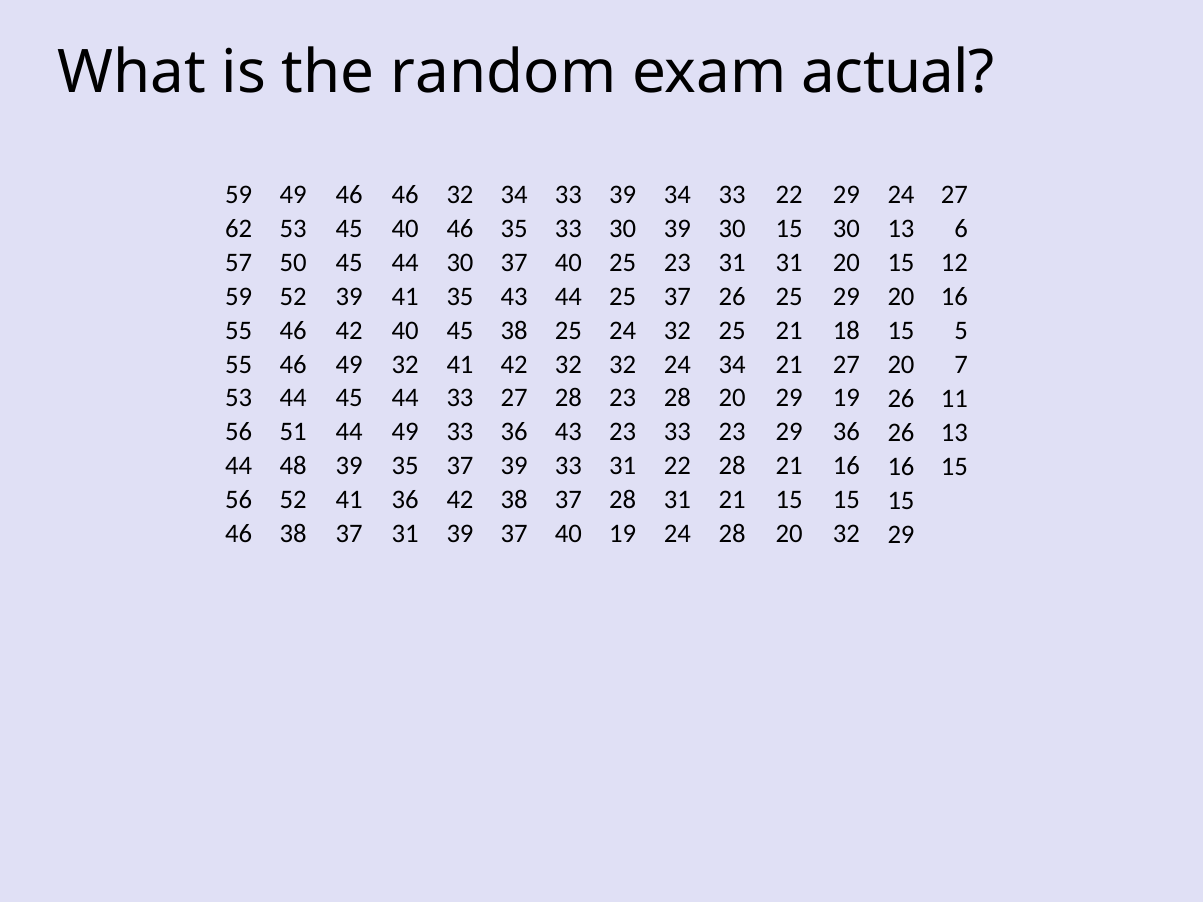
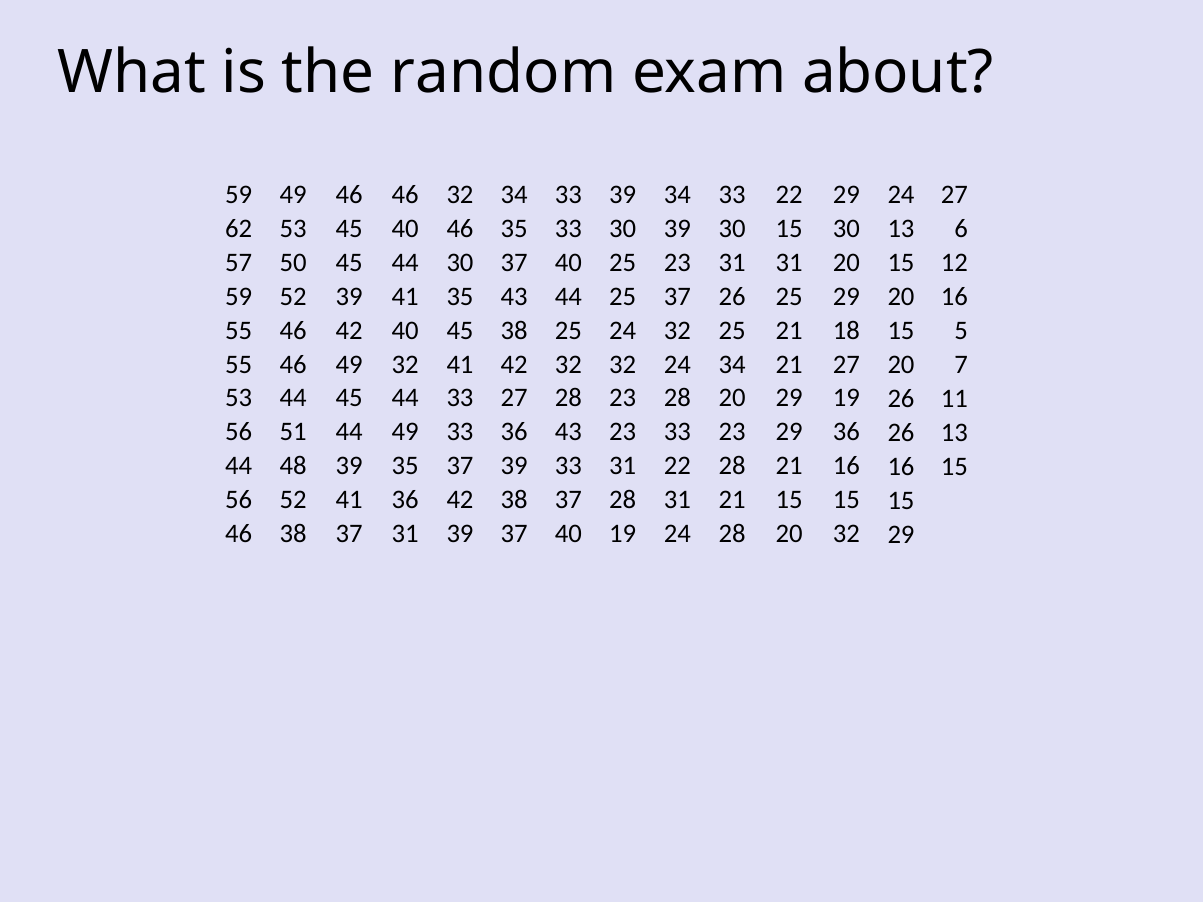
actual: actual -> about (898, 73)
